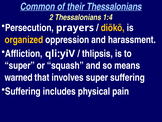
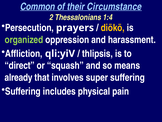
their Thessalonians: Thessalonians -> Circumstance (114, 7)
organized colour: yellow -> light green (24, 40)
super: super -> direct (20, 65)
warned: warned -> already (19, 77)
